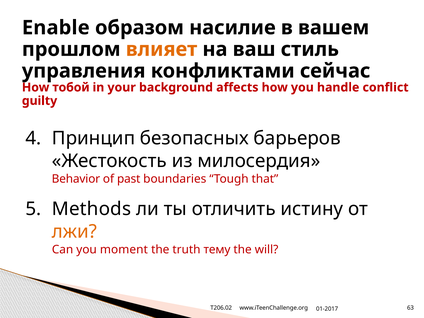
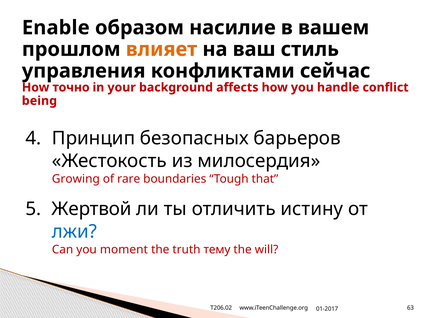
тобой: тобой -> точно (71, 87)
guilty: guilty -> being (39, 101)
Behavior: Behavior -> Growing (76, 179)
past: past -> rare (129, 179)
Methods: Methods -> Жертвой (92, 209)
лжи colour: orange -> blue (75, 232)
